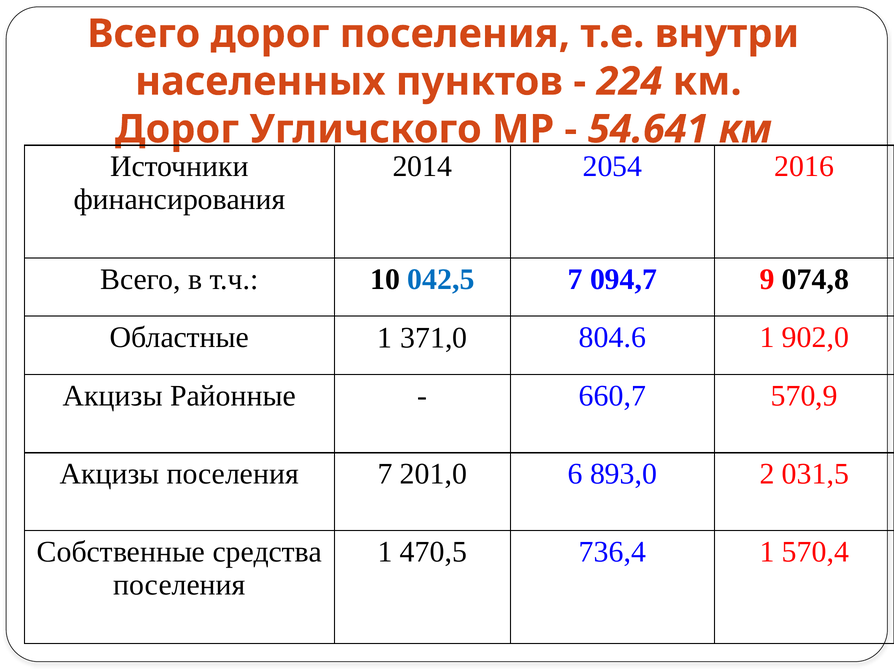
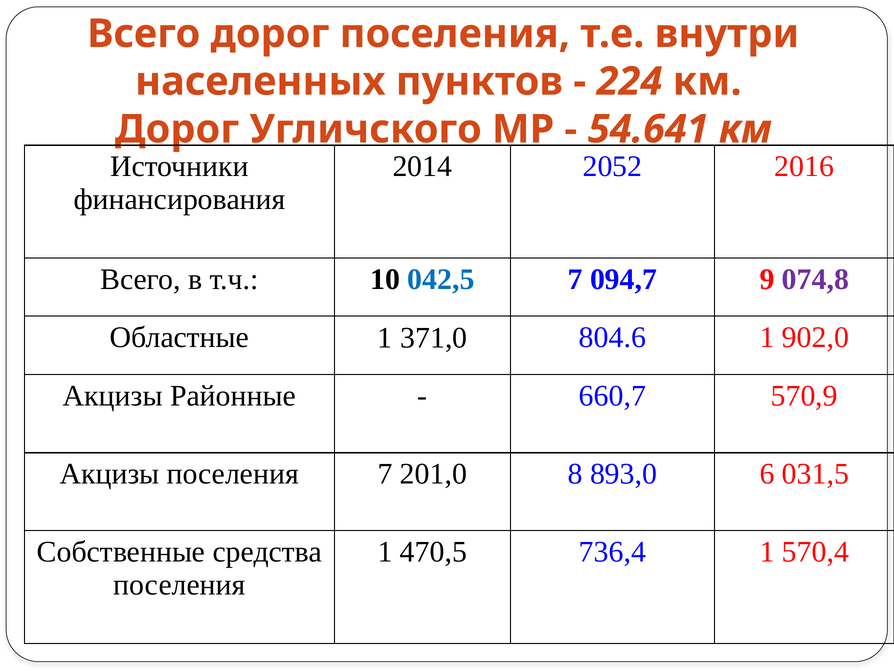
2054: 2054 -> 2052 (612, 166)
074,8 colour: black -> purple (815, 279)
6: 6 -> 8 (575, 474)
2: 2 -> 6 (767, 474)
